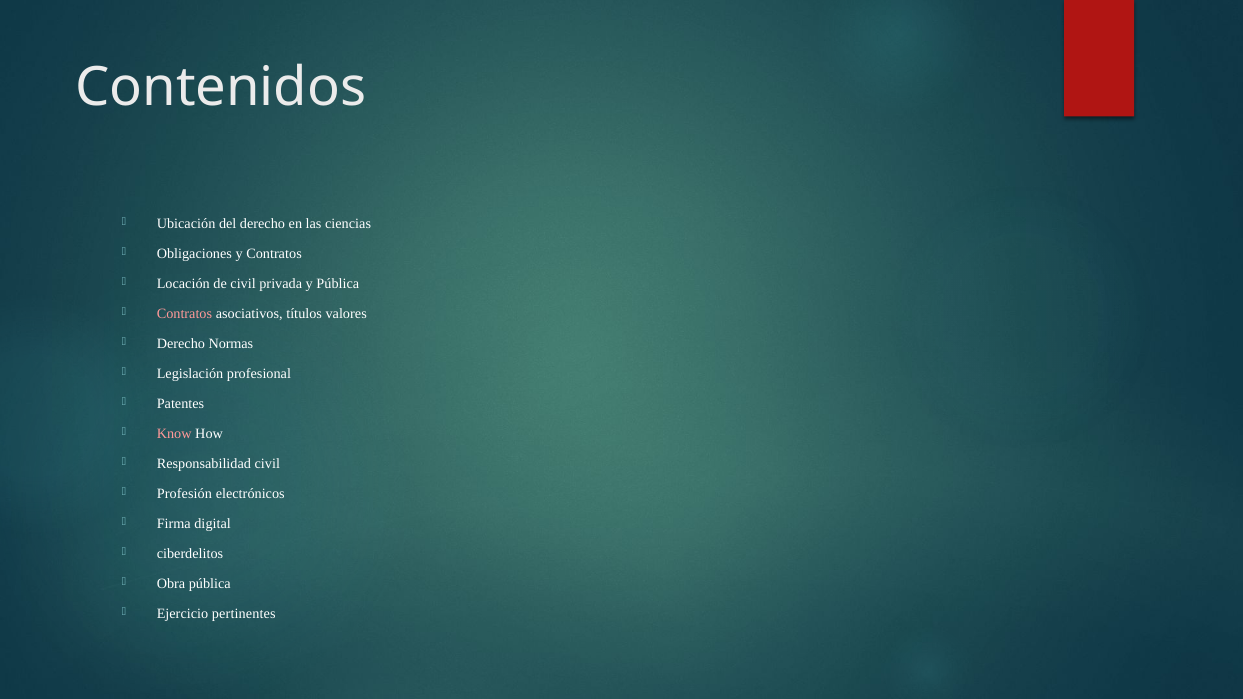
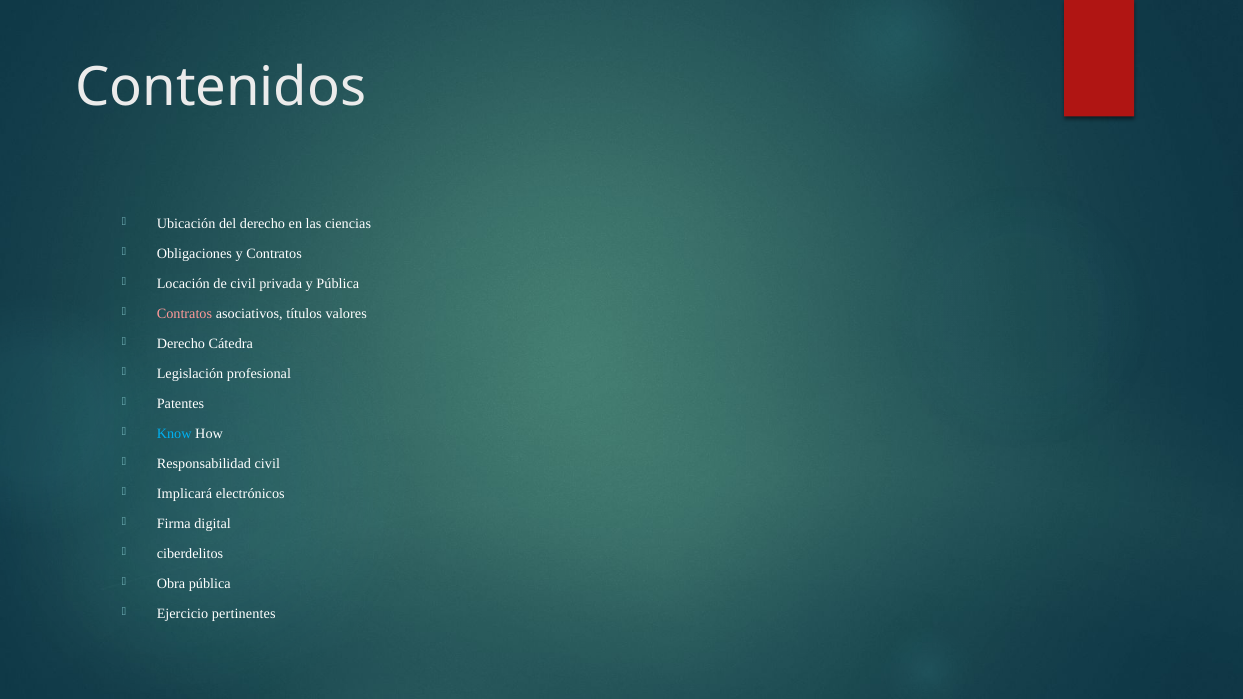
Normas: Normas -> Cátedra (231, 344)
Know colour: pink -> light blue (174, 434)
Profesión: Profesión -> Implicará (184, 494)
